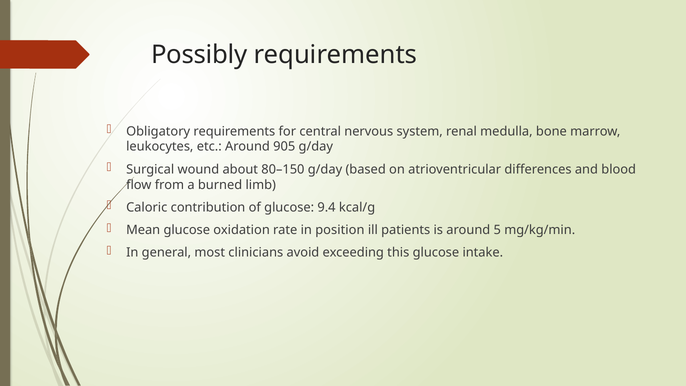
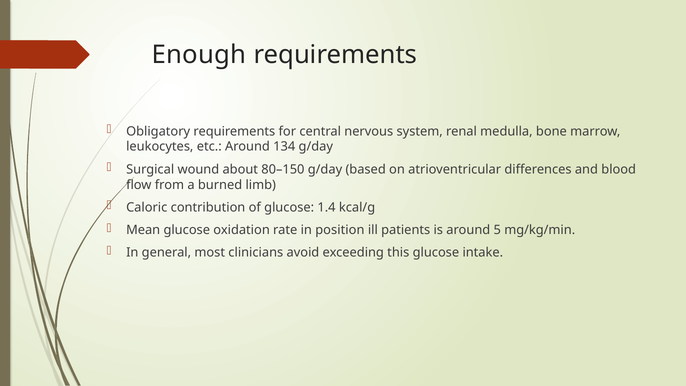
Possibly: Possibly -> Enough (199, 55)
905: 905 -> 134 (284, 147)
9.4: 9.4 -> 1.4 (327, 207)
